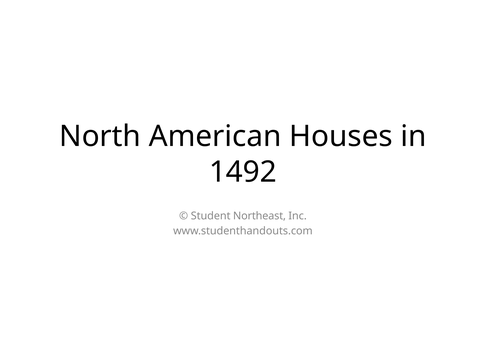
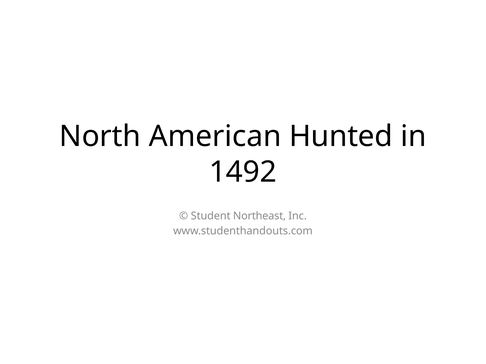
Houses: Houses -> Hunted (341, 137)
